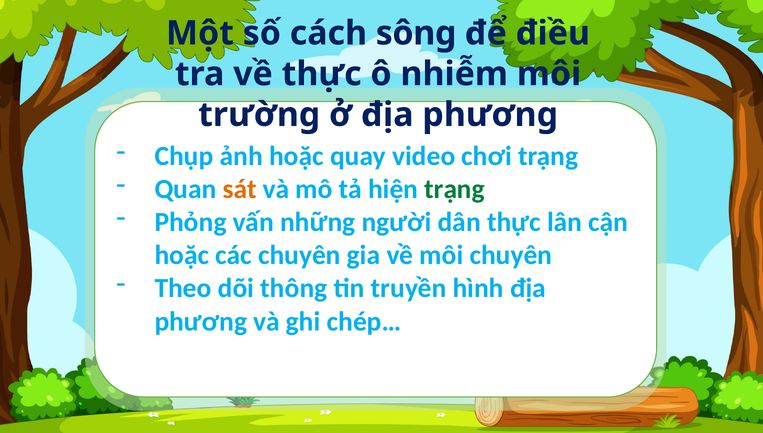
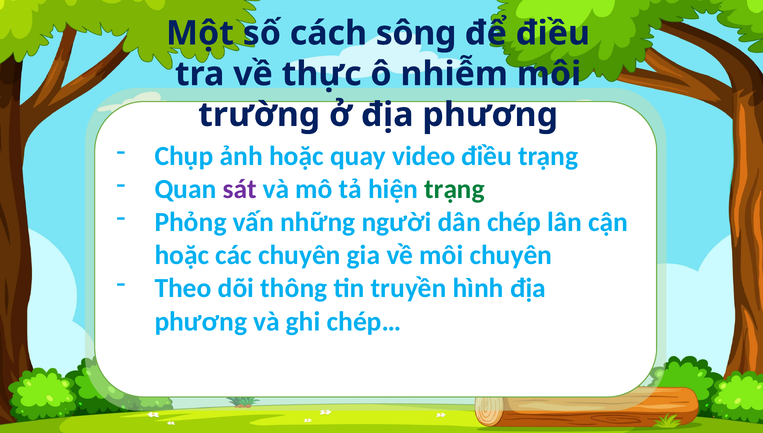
video chơi: chơi -> điều (487, 156)
sát colour: orange -> purple (240, 189)
dân thực: thực -> chép (514, 222)
